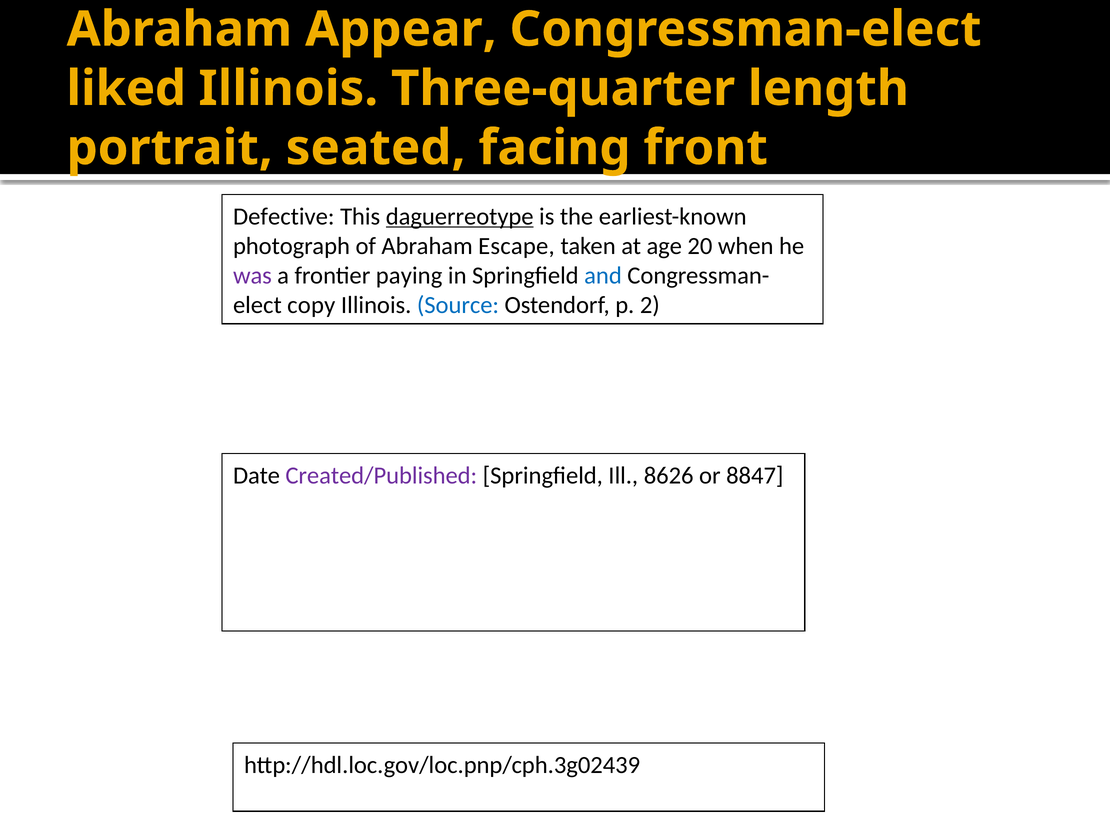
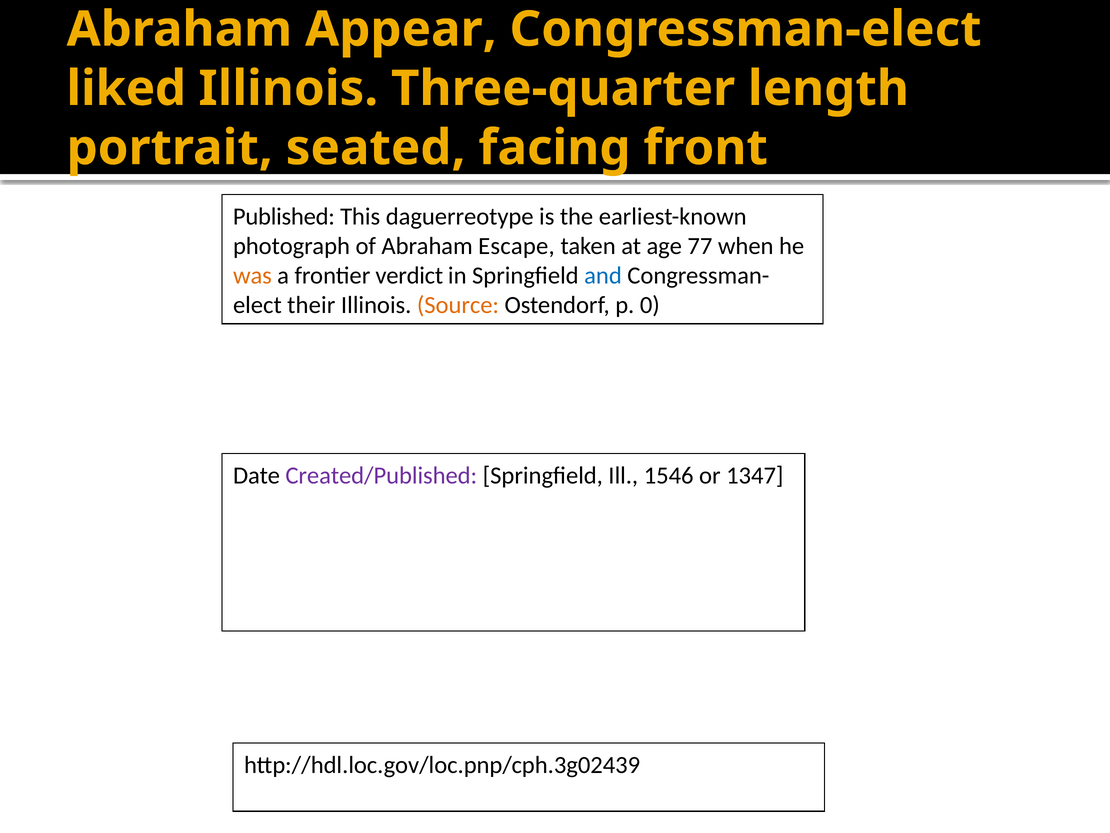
Defective: Defective -> Published (284, 216)
daguerreotype underline: present -> none (460, 216)
20: 20 -> 77 (700, 246)
was colour: purple -> orange (252, 275)
paying: paying -> verdict (409, 275)
copy: copy -> their (311, 305)
Source colour: blue -> orange (458, 305)
2: 2 -> 0 (650, 305)
8626: 8626 -> 1546 (669, 475)
8847: 8847 -> 1347 (755, 475)
